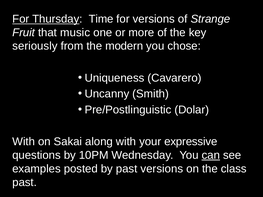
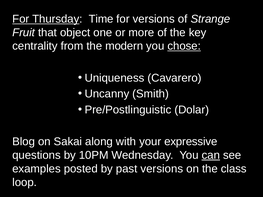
music: music -> object (75, 33)
seriously: seriously -> centrality (35, 46)
chose underline: none -> present (184, 46)
With: With -> Blog (24, 142)
past: past -> loop (25, 183)
